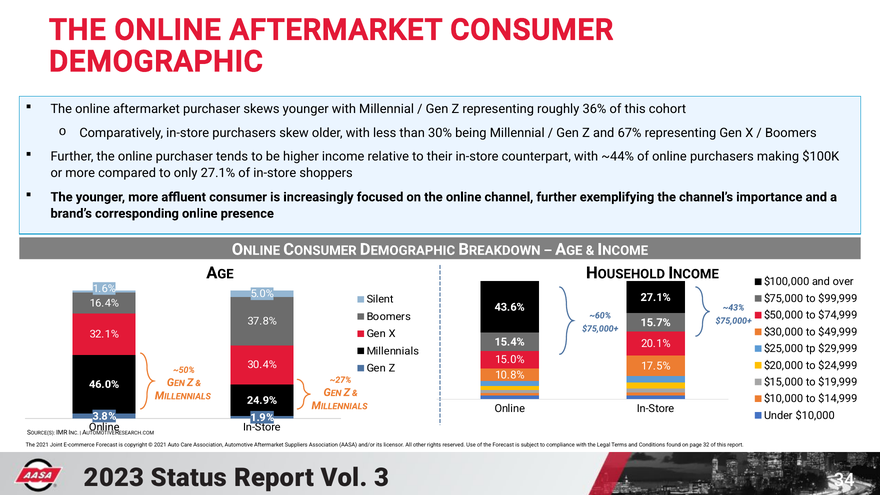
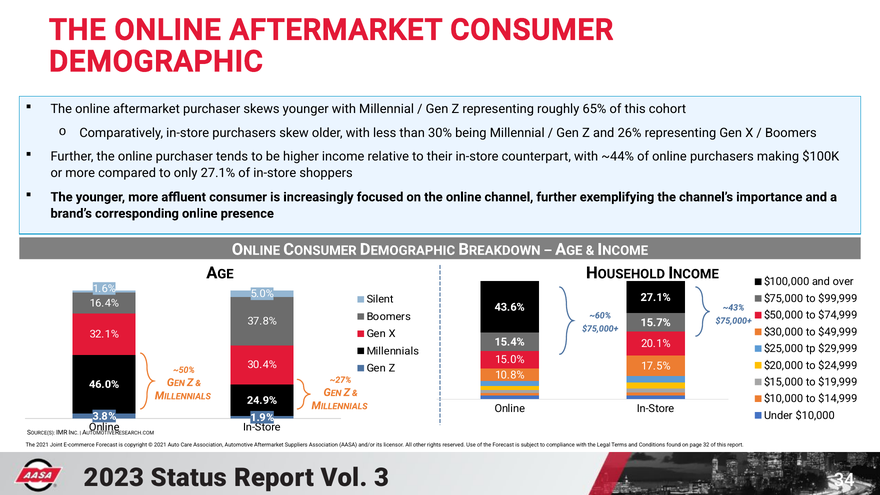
36%: 36% -> 65% (594, 109)
67%: 67% -> 26% (630, 133)
